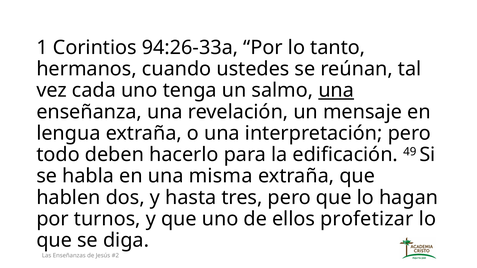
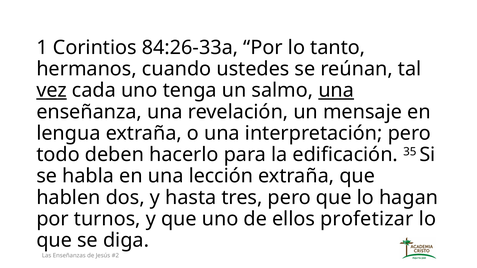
94:26-33a: 94:26-33a -> 84:26-33a (190, 48)
vez underline: none -> present (52, 91)
49: 49 -> 35 (410, 152)
misma: misma -> lección (221, 176)
